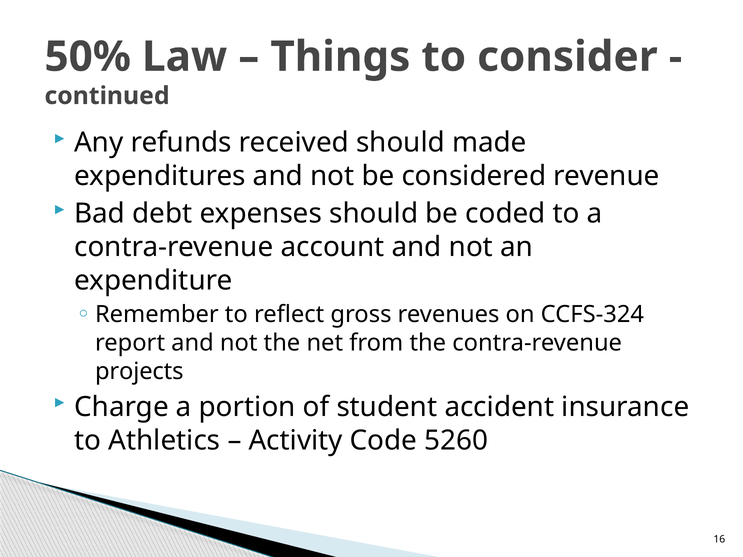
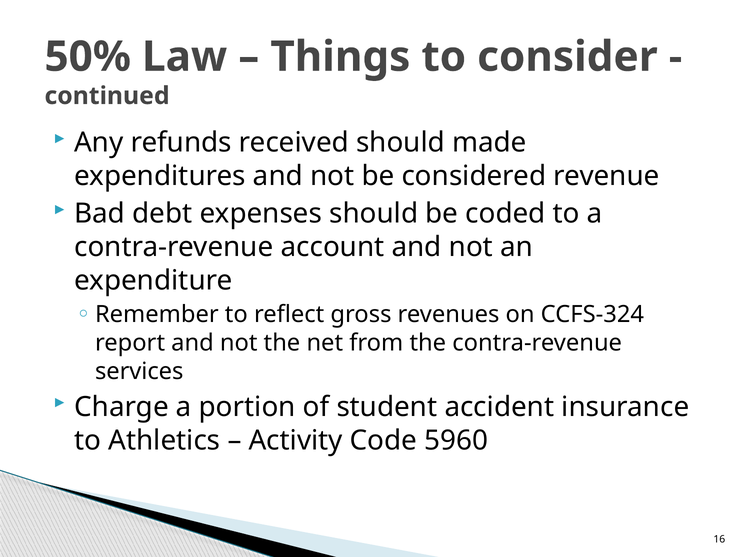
projects: projects -> services (139, 372)
5260: 5260 -> 5960 (456, 441)
